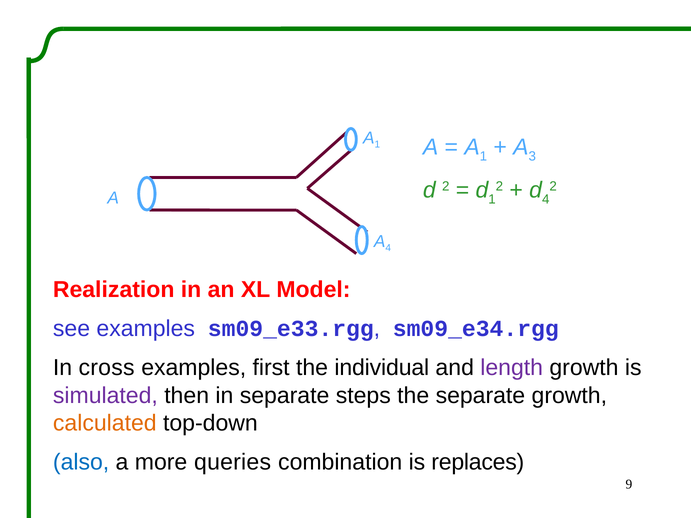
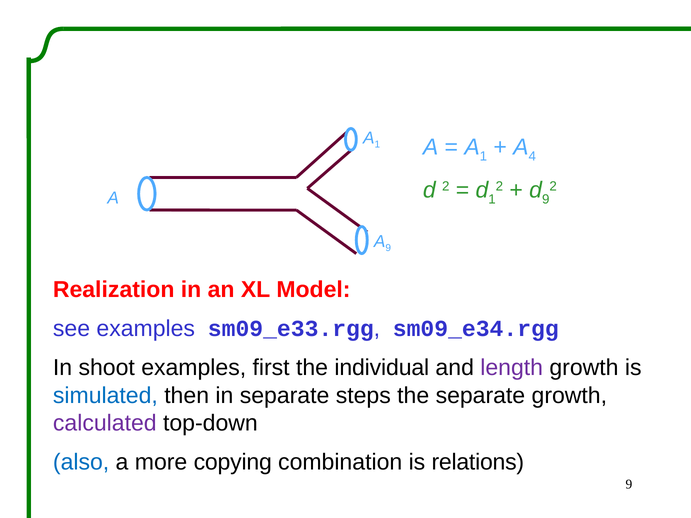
3: 3 -> 4 (532, 156)
d 4: 4 -> 9 (546, 199)
A 4: 4 -> 9 (388, 248)
cross: cross -> shoot (107, 368)
simulated colour: purple -> blue (105, 396)
calculated colour: orange -> purple (105, 423)
queries: queries -> copying (233, 462)
replaces: replaces -> relations (478, 462)
